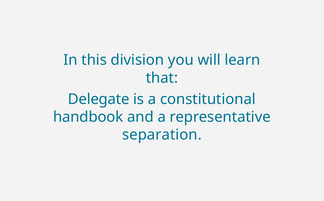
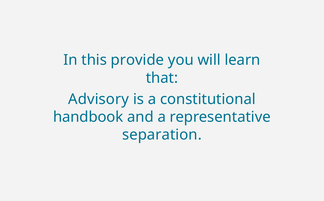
division: division -> provide (137, 60)
Delegate: Delegate -> Advisory (99, 99)
